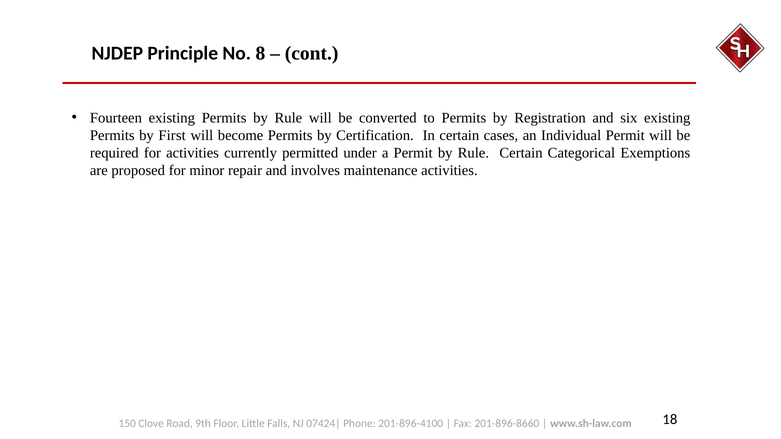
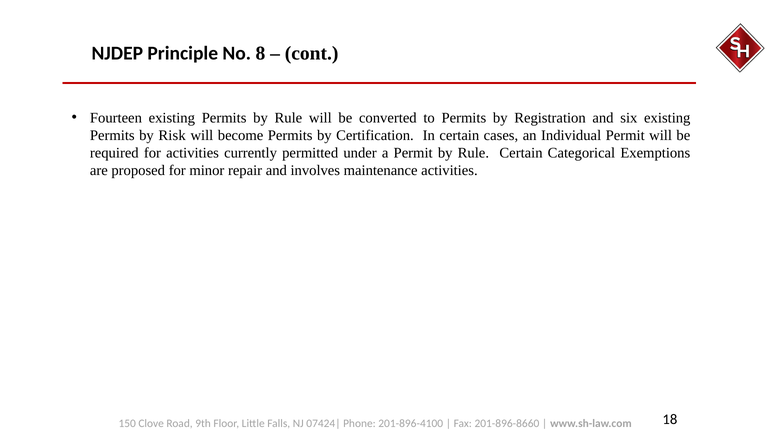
First: First -> Risk (172, 136)
